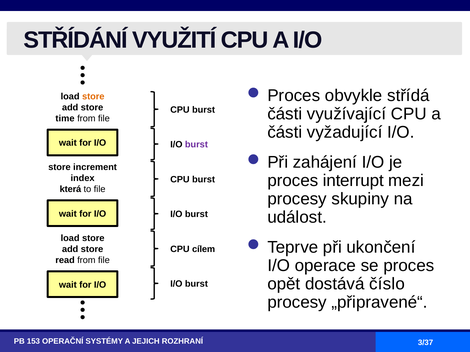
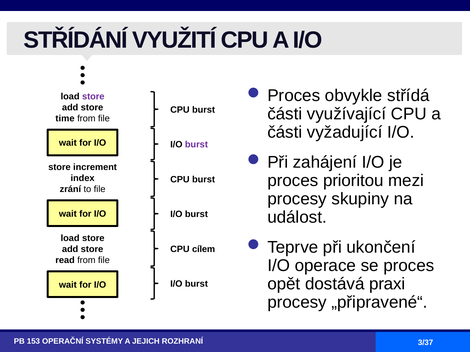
store colour: orange -> purple (93, 97)
interrupt: interrupt -> prioritou (353, 181)
která: která -> zrání (70, 189)
číslo: číslo -> praxi (387, 284)
